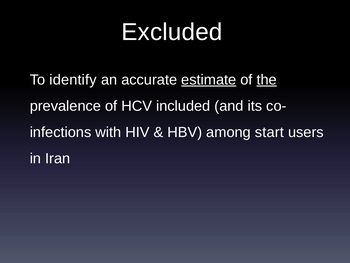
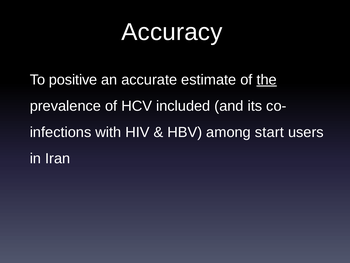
Excluded: Excluded -> Accuracy (172, 32)
identify: identify -> positive (73, 80)
estimate underline: present -> none (209, 80)
